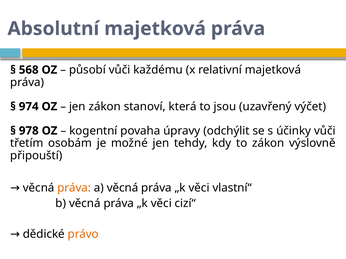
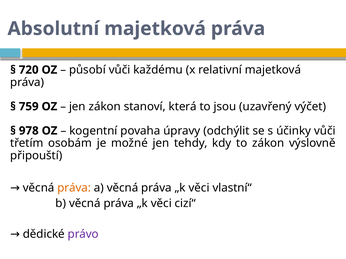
568: 568 -> 720 (29, 70)
974: 974 -> 759 (29, 107)
právo colour: orange -> purple (83, 235)
